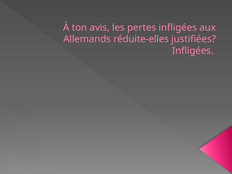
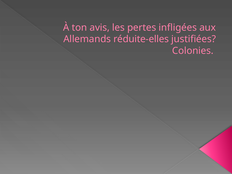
Infligées: Infligées -> Colonies (193, 51)
